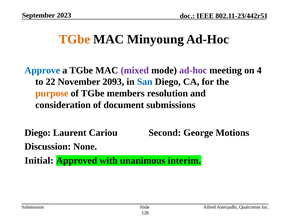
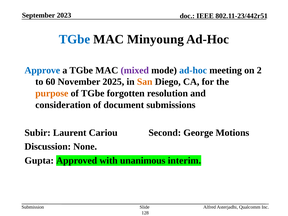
TGbe colour: orange -> blue (74, 39)
ad-hoc colour: purple -> blue (193, 70)
4: 4 -> 2 (259, 70)
22: 22 -> 60 (50, 82)
2093: 2093 -> 2025 (113, 82)
San colour: blue -> orange (145, 82)
members: members -> forgotten (126, 93)
Diego: Diego -> Subir (38, 133)
Initial: Initial -> Gupta (39, 161)
